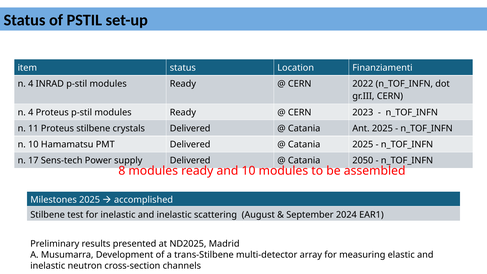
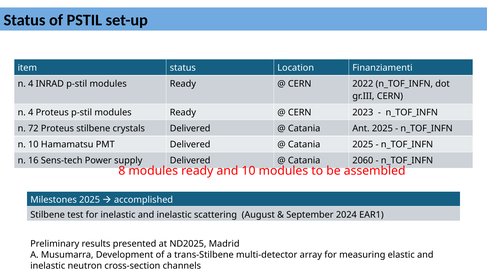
11: 11 -> 72 (33, 128)
17: 17 -> 16 (33, 161)
2050: 2050 -> 2060 (363, 161)
